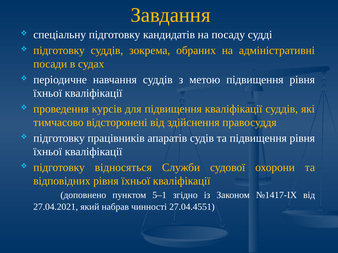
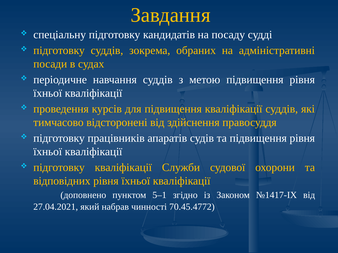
підготовку відносяться: відносяться -> кваліфікації (123, 168)
27.04.4551: 27.04.4551 -> 70.45.4772 (192, 207)
